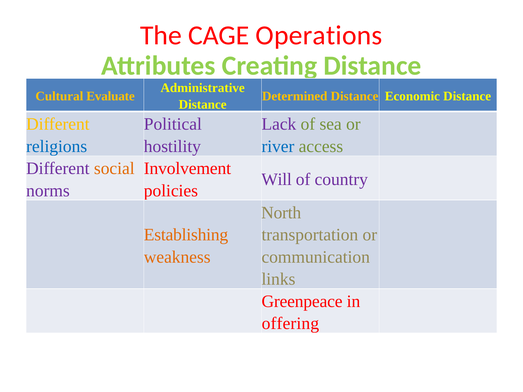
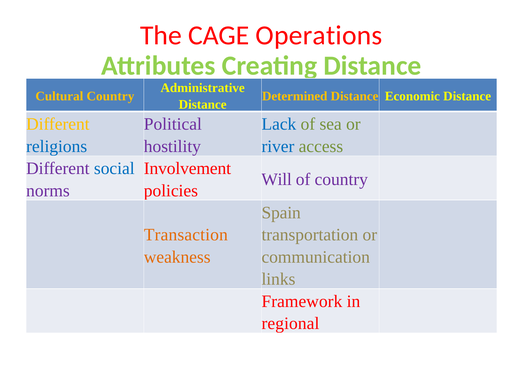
Cultural Evaluate: Evaluate -> Country (110, 96)
Lack colour: purple -> blue (279, 124)
social colour: orange -> blue (114, 169)
North: North -> Spain (281, 213)
Establishing: Establishing -> Transaction (186, 235)
Greenpeace: Greenpeace -> Framework (302, 302)
offering: offering -> regional (290, 324)
